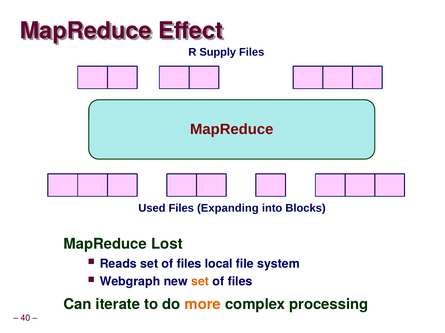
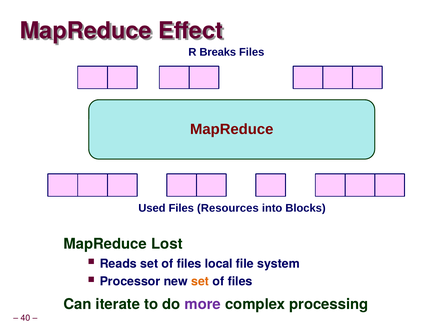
Supply: Supply -> Breaks (218, 52)
Expanding: Expanding -> Resources (228, 209)
Webgraph: Webgraph -> Processor (130, 282)
more colour: orange -> purple (203, 305)
